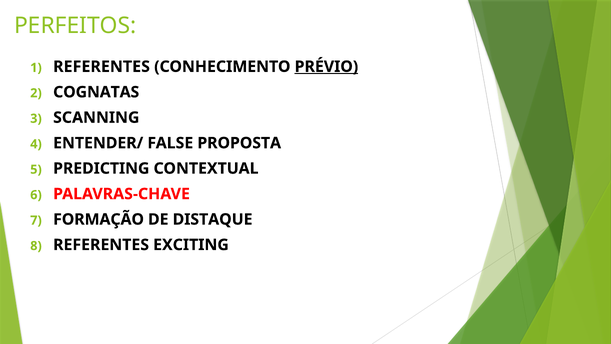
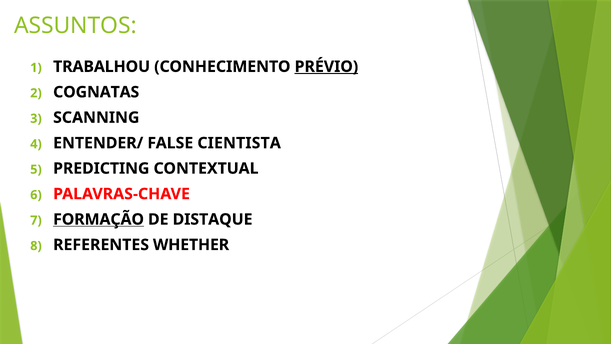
PERFEITOS: PERFEITOS -> ASSUNTOS (75, 26)
REFERENTES: REFERENTES -> TRABALHOU (102, 67)
PROPOSTA: PROPOSTA -> CIENTISTA (239, 143)
FORMAÇÃO underline: none -> present (99, 219)
EXCITING: EXCITING -> WHETHER (191, 245)
